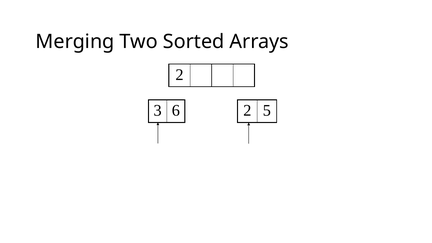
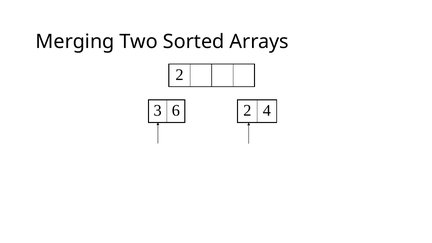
5: 5 -> 4 (267, 111)
